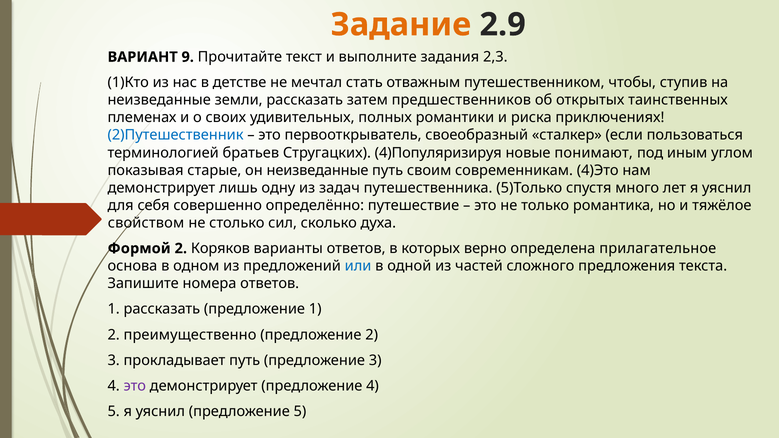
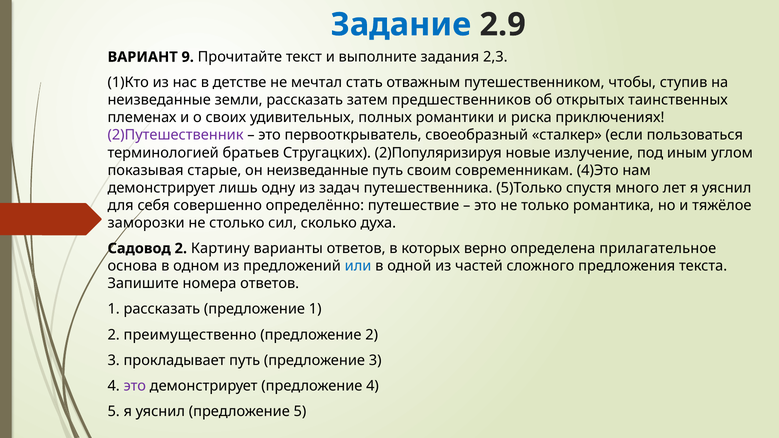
Задание colour: orange -> blue (401, 25)
2)Путешественник colour: blue -> purple (176, 135)
4)Популяризируя: 4)Популяризируя -> 2)Популяризируя (438, 153)
понимают: понимают -> излучение (594, 153)
свойством: свойством -> заморозки (146, 223)
Формой: Формой -> Садовод (139, 249)
Коряков: Коряков -> Картину (220, 249)
